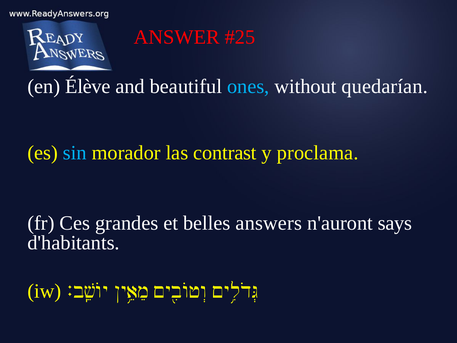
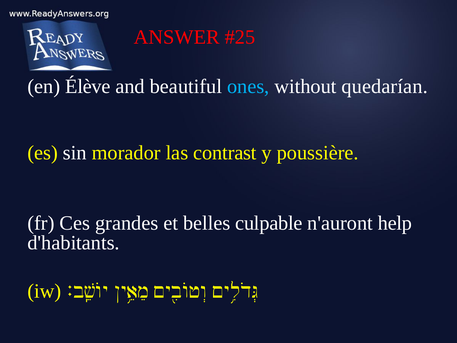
sin colour: light blue -> white (75, 153)
proclama: proclama -> poussière (318, 153)
answers: answers -> culpable (269, 223)
says: says -> help (395, 223)
